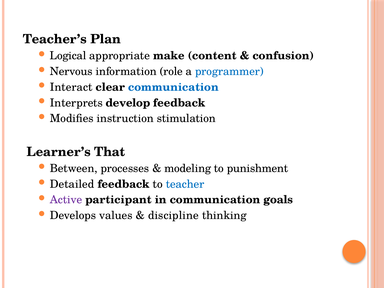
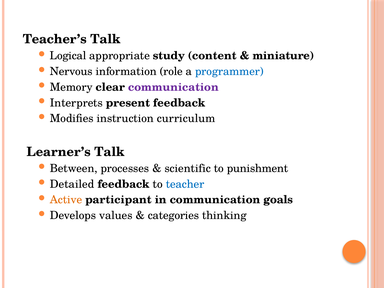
Teacher’s Plan: Plan -> Talk (105, 39)
make: make -> study (169, 56)
confusion: confusion -> miniature (283, 56)
Interact: Interact -> Memory (71, 87)
communication colour: blue -> purple (173, 87)
develop: develop -> present (128, 103)
stimulation: stimulation -> curriculum (186, 119)
Learner’s That: That -> Talk (110, 152)
modeling: modeling -> scientific (188, 168)
Active colour: purple -> orange (66, 200)
discipline: discipline -> categories (173, 215)
